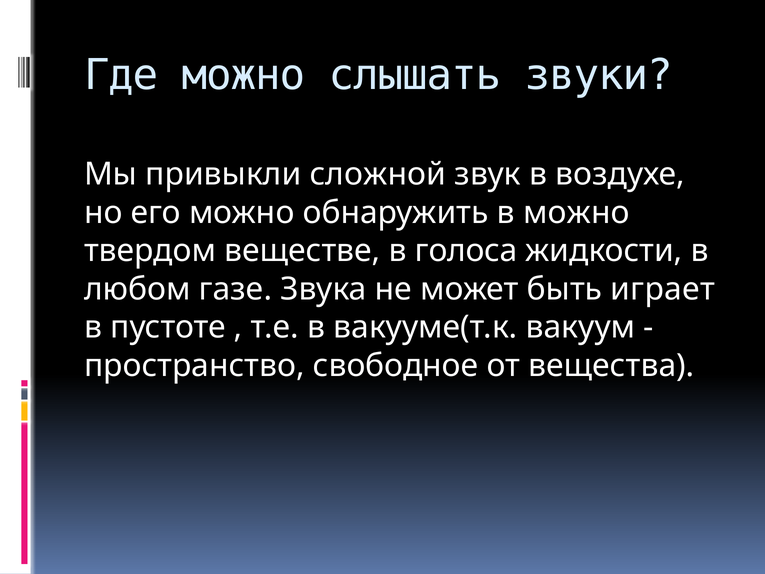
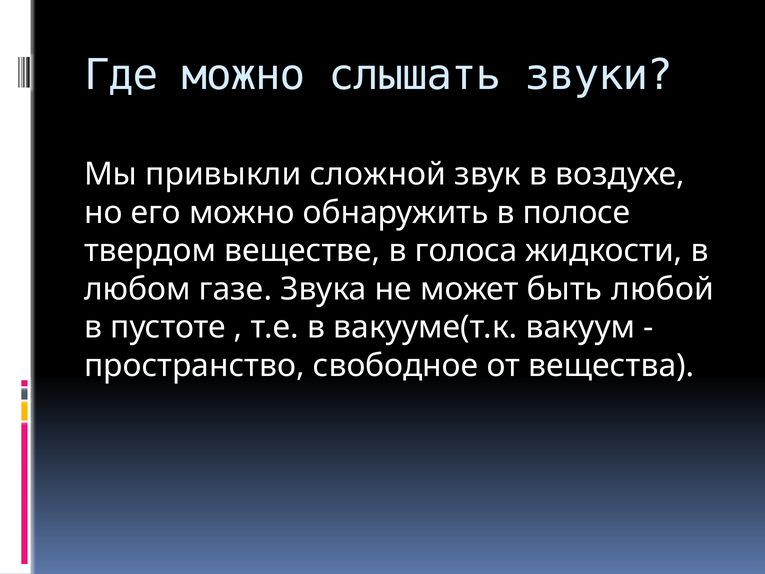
в можно: можно -> полосе (577, 213)
играет: играет -> любой (663, 289)
